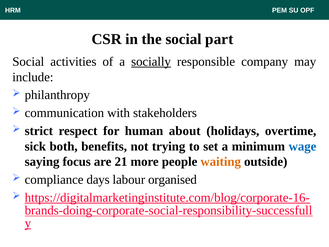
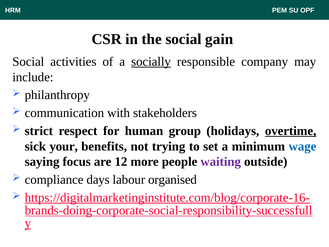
part: part -> gain (219, 39)
about: about -> group (185, 131)
overtime underline: none -> present (291, 131)
both: both -> your (64, 146)
21: 21 -> 12 (121, 161)
waiting colour: orange -> purple (221, 161)
